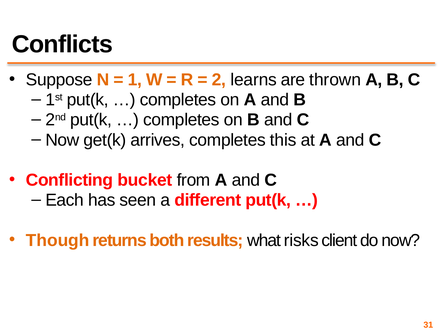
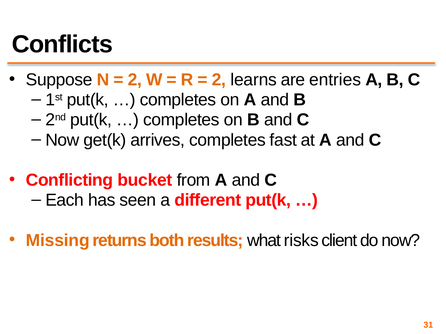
1: 1 -> 2 (135, 80)
thrown: thrown -> entries (335, 80)
this: this -> fast (283, 140)
Though: Though -> Missing (58, 241)
